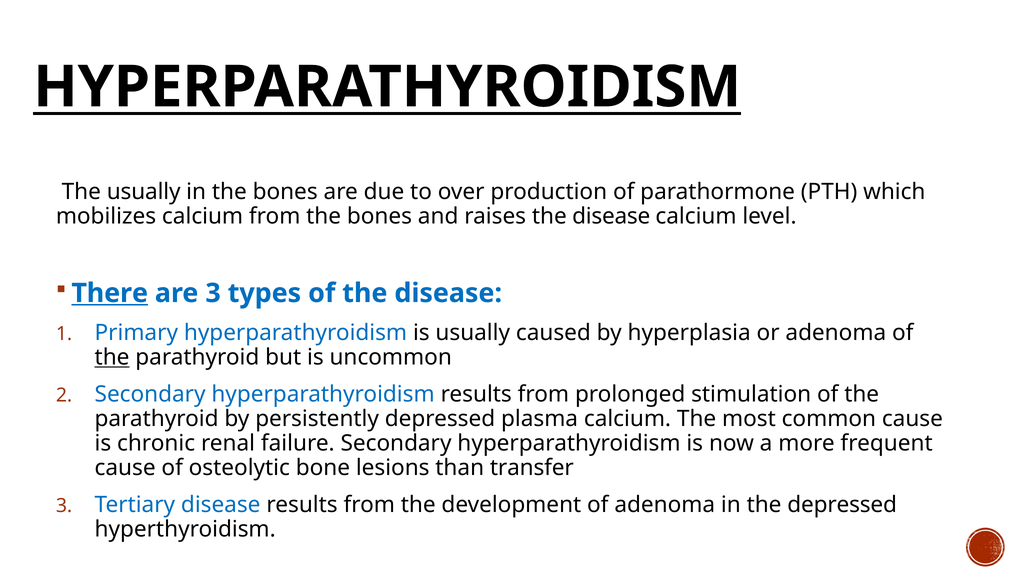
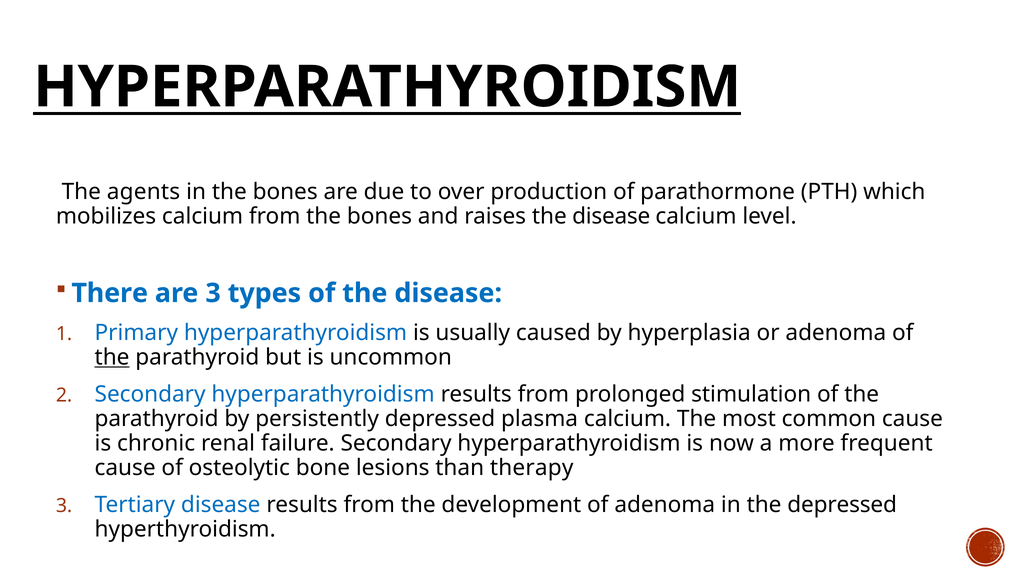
The usually: usually -> agents (143, 192)
There underline: present -> none (110, 293)
transfer: transfer -> therapy (532, 468)
